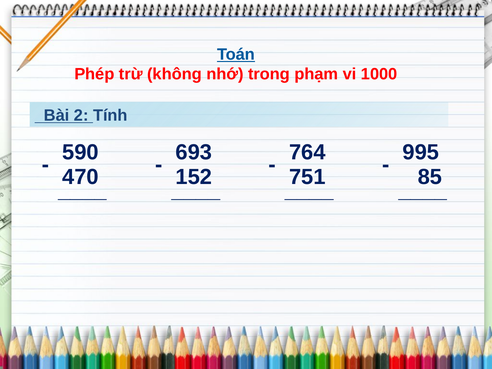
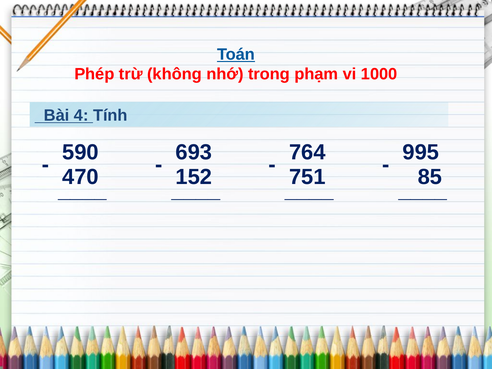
2: 2 -> 4 (81, 115)
